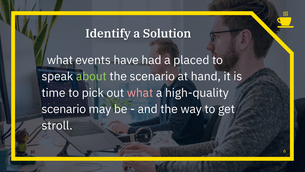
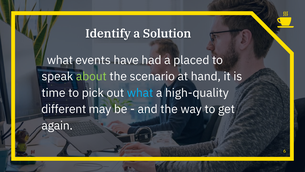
what colour: pink -> light blue (140, 93)
scenario: scenario -> different (64, 109)
stroll: stroll -> again (57, 125)
